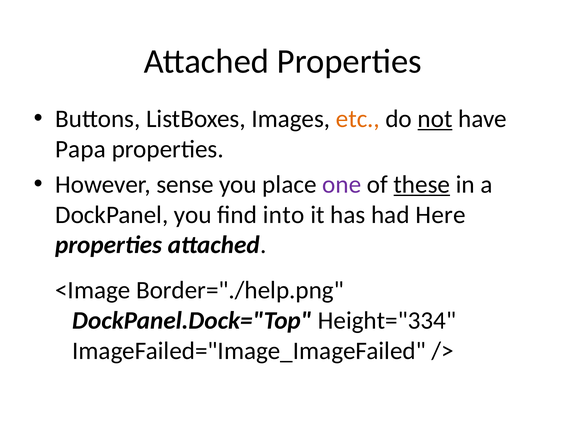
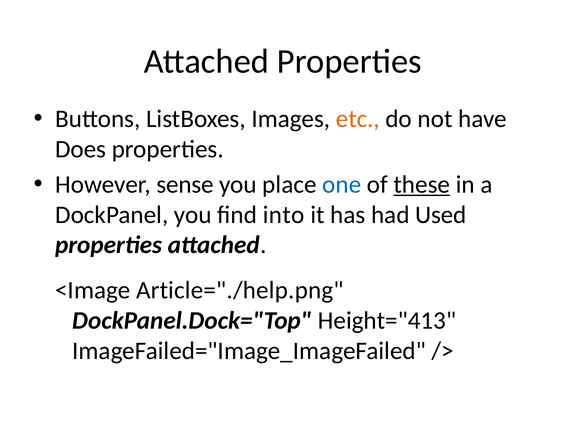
not underline: present -> none (435, 119)
Papa: Papa -> Does (81, 149)
one colour: purple -> blue (342, 184)
Here: Here -> Used (441, 214)
Border="./help.png: Border="./help.png -> Article="./help.png (240, 290)
Height="334: Height="334 -> Height="413 (387, 320)
